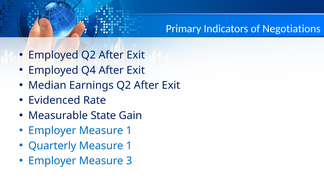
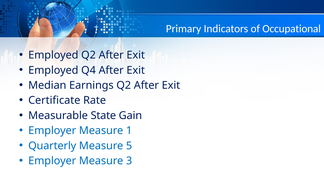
Negotiations: Negotiations -> Occupational (292, 29)
Evidenced: Evidenced -> Certificate (54, 101)
1: 1 -> 5 (129, 146)
